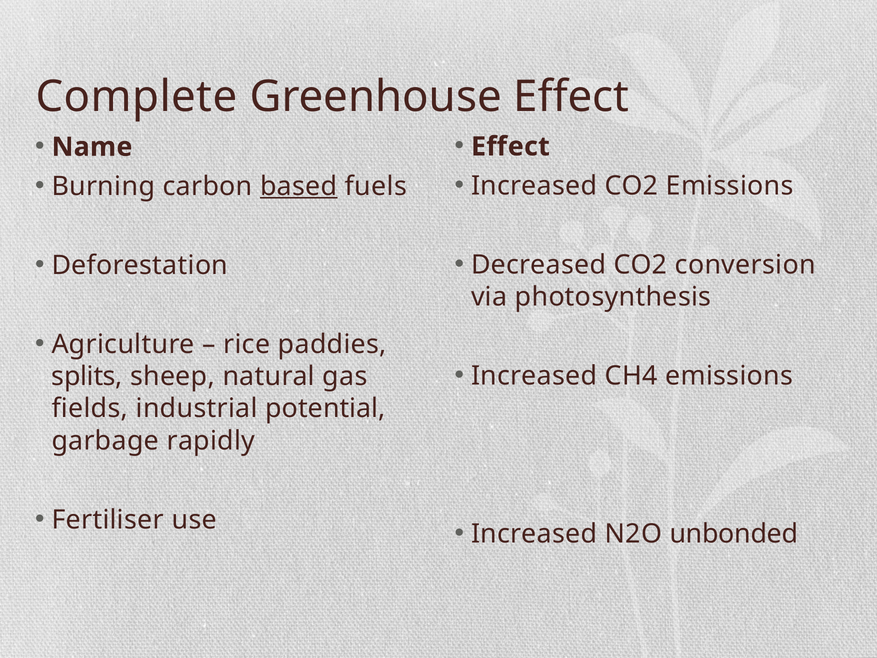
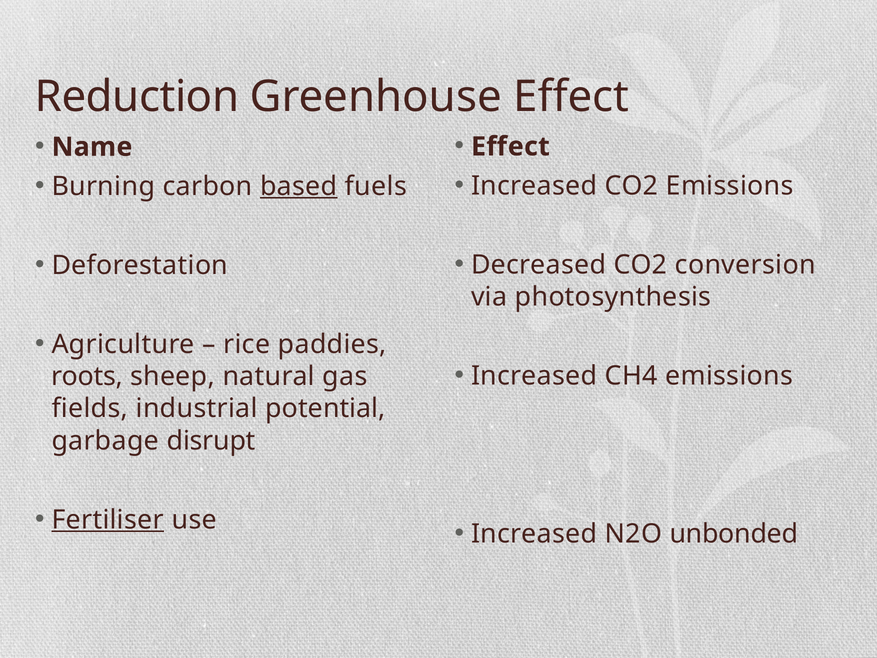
Complete: Complete -> Reduction (137, 97)
splits: splits -> roots (87, 376)
rapidly: rapidly -> disrupt (211, 441)
Fertiliser underline: none -> present (108, 520)
